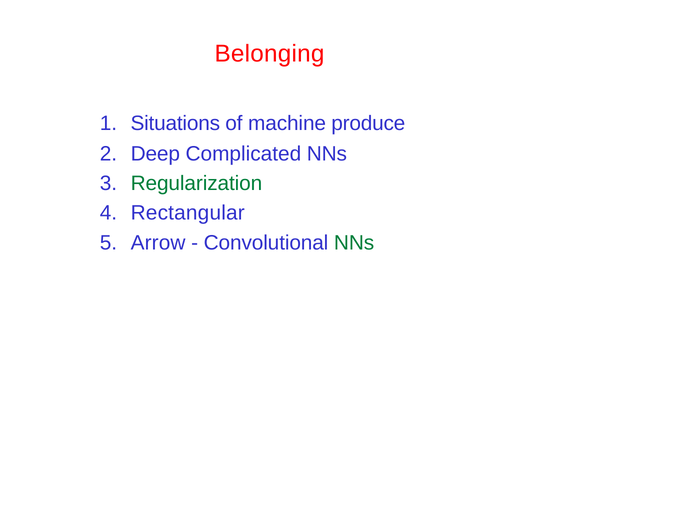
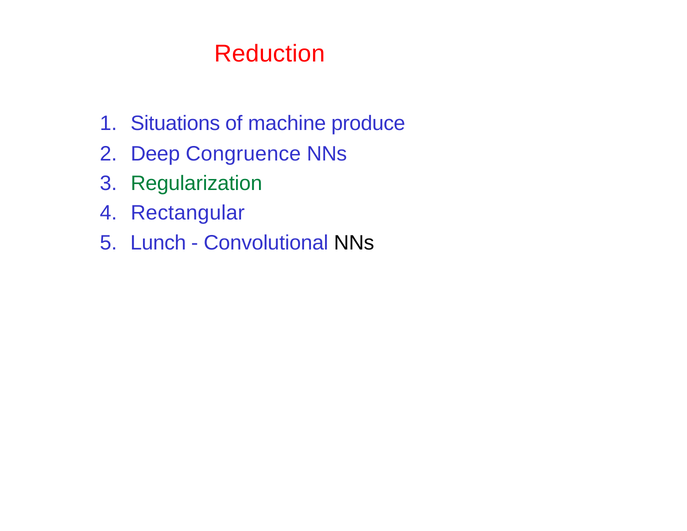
Belonging: Belonging -> Reduction (270, 54)
Complicated: Complicated -> Congruence (243, 154)
Arrow: Arrow -> Lunch (158, 243)
NNs colour: green -> black (354, 243)
